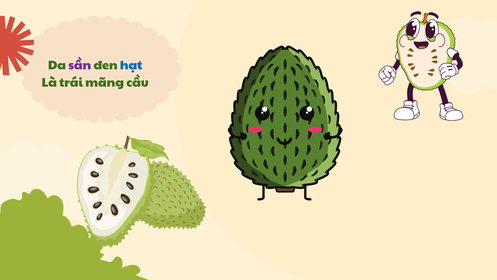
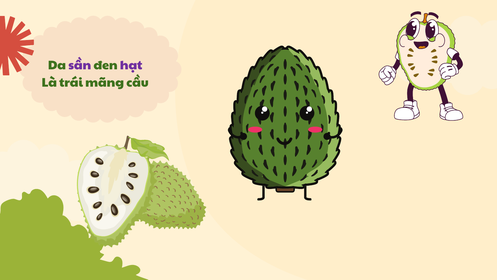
hạt colour: blue -> purple (131, 65)
